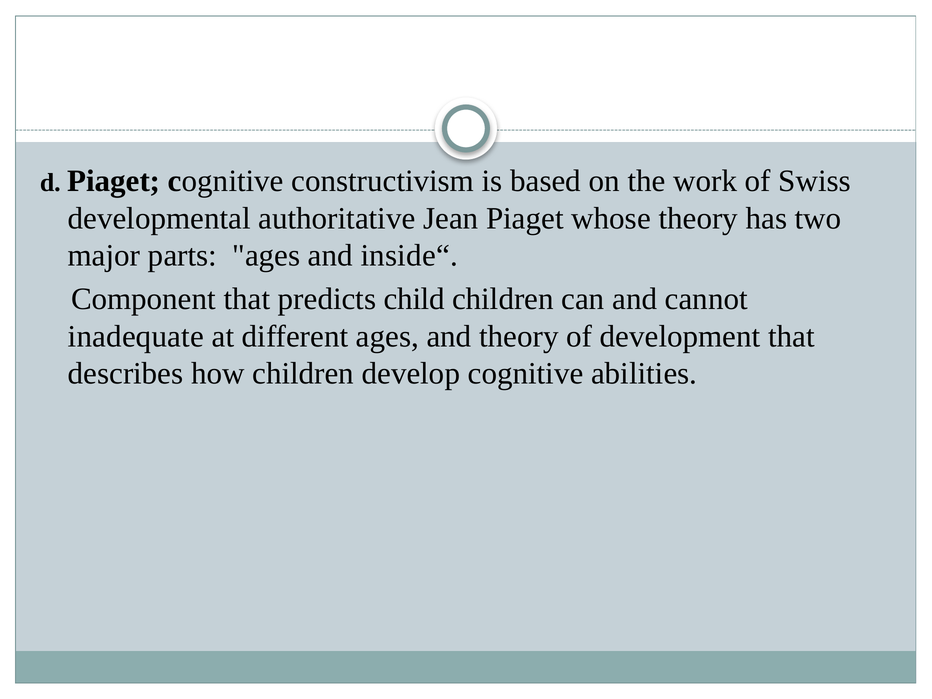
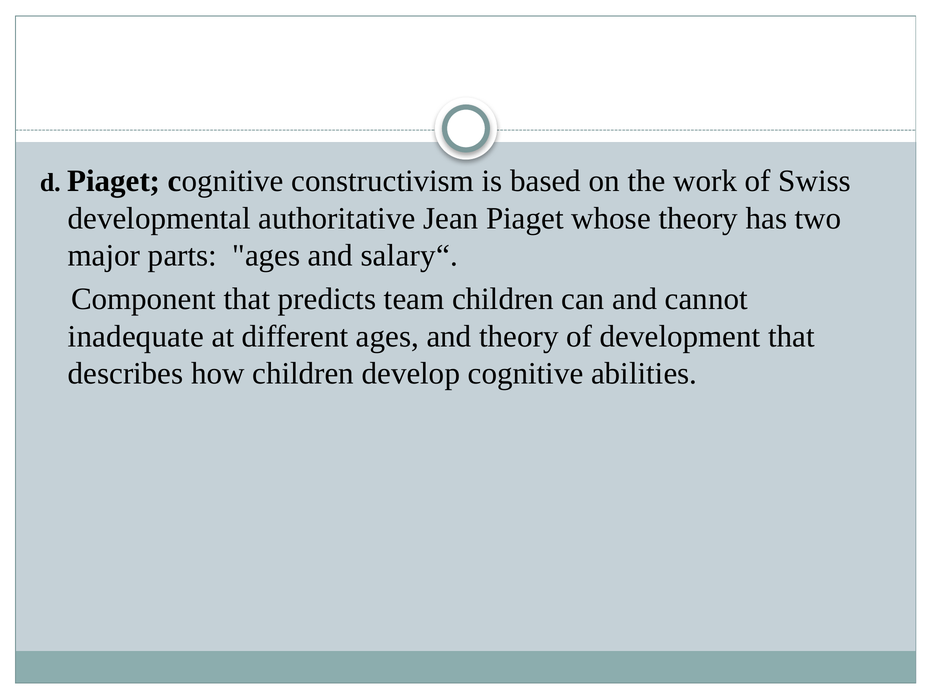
inside“: inside“ -> salary“ (409, 256)
child: child -> team (414, 299)
